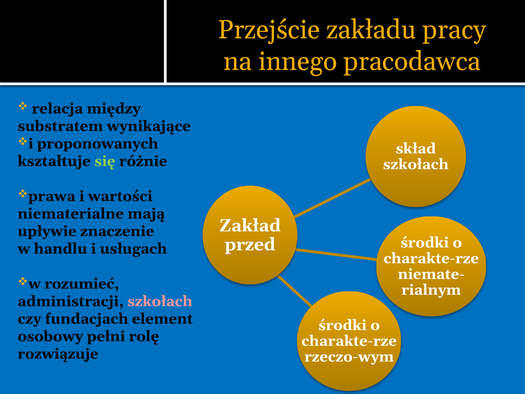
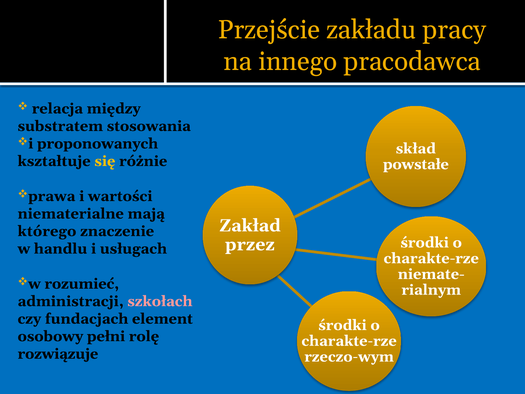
wynikające: wynikające -> stosowania (149, 126)
się colour: light green -> yellow (105, 161)
szkołach: szkołach -> powstałe (416, 164)
upływie: upływie -> którego (47, 231)
przed: przed -> przez (250, 244)
